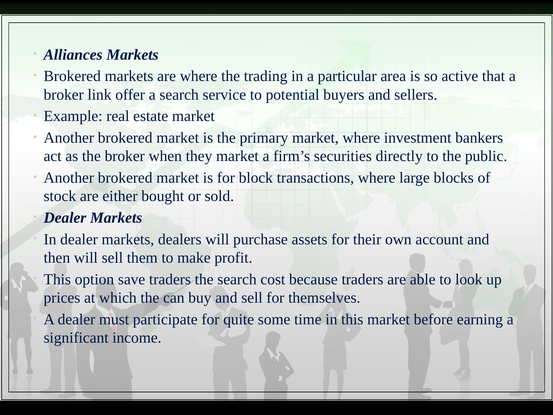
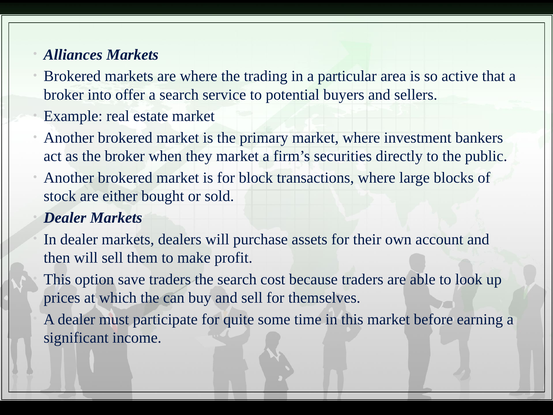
link: link -> into (100, 95)
